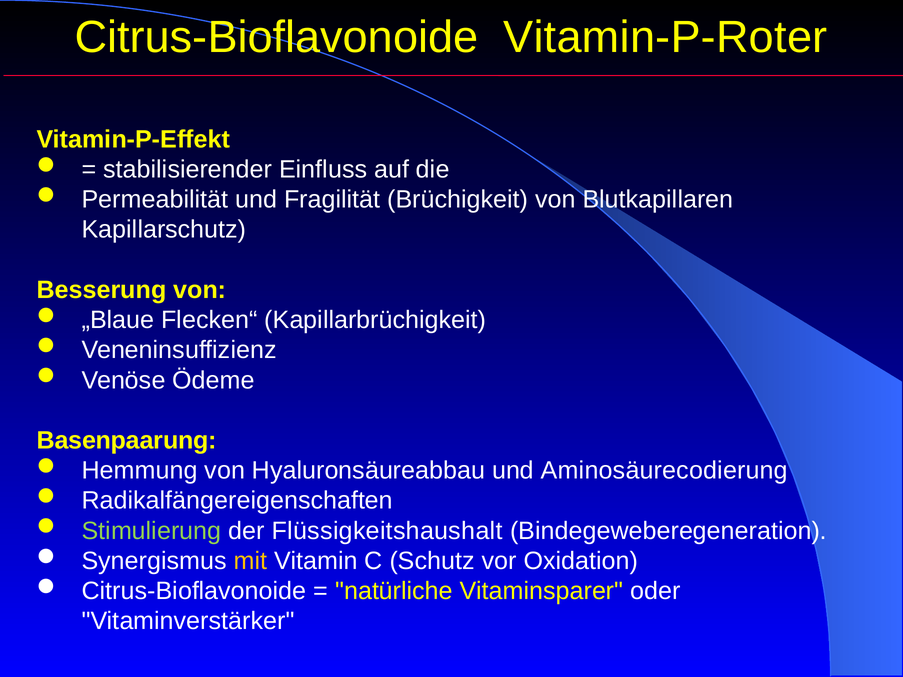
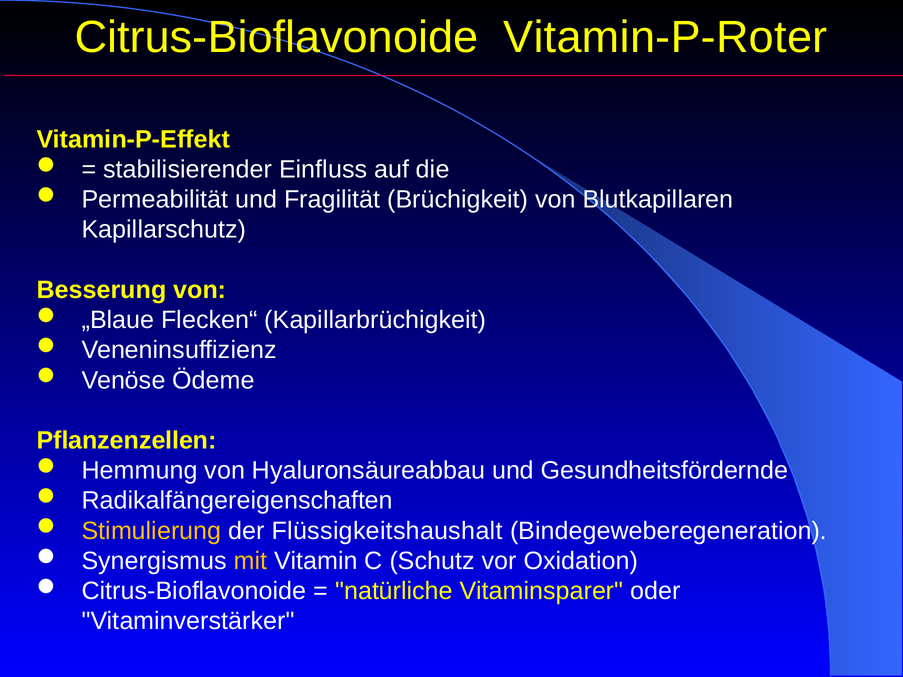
Basenpaarung: Basenpaarung -> Pflanzenzellen (127, 441)
Aminosäurecodierung: Aminosäurecodierung -> Gesundheitsfördernde (664, 471)
Stimulierung colour: light green -> yellow (152, 531)
